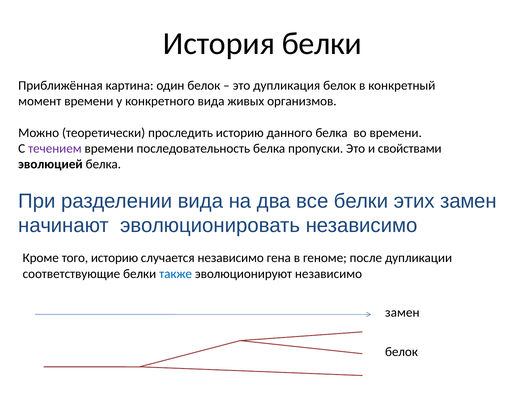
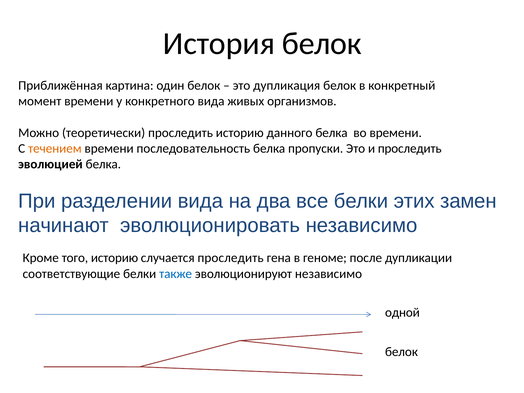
История белки: белки -> белок (322, 44)
течением colour: purple -> orange (55, 148)
и свойствами: свойствами -> проследить (410, 148)
случается независимо: независимо -> проследить (231, 258)
замен: замен -> одной (402, 313)
